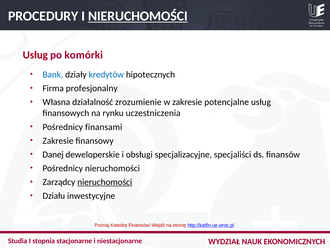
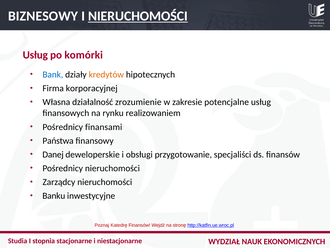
PROCEDURY: PROCEDURY -> BIZNESOWY (43, 16)
kredytów colour: blue -> orange (106, 74)
profesjonalny: profesjonalny -> korporacyjnej (92, 88)
uczestniczenia: uczestniczenia -> realizowaniem (153, 113)
Zakresie: Zakresie -> Państwa (58, 140)
specjalizacyjne: specjalizacyjne -> przygotowanie (183, 154)
nieruchomości underline: present -> none (105, 182)
Działu: Działu -> Banku (54, 196)
